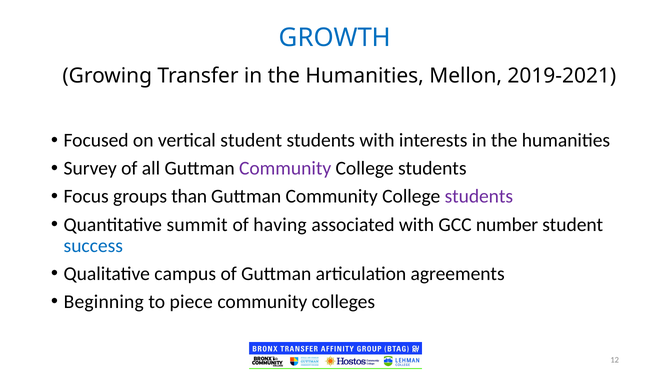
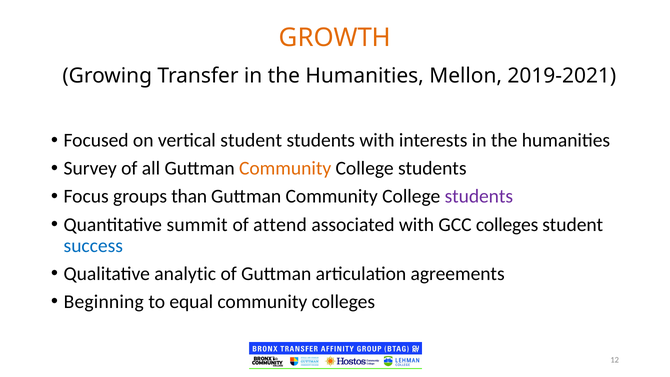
GROWTH colour: blue -> orange (335, 38)
Community colour: purple -> orange (285, 168)
having: having -> attend (280, 224)
GCC number: number -> colleges (507, 224)
campus: campus -> analytic (185, 274)
piece: piece -> equal (191, 302)
